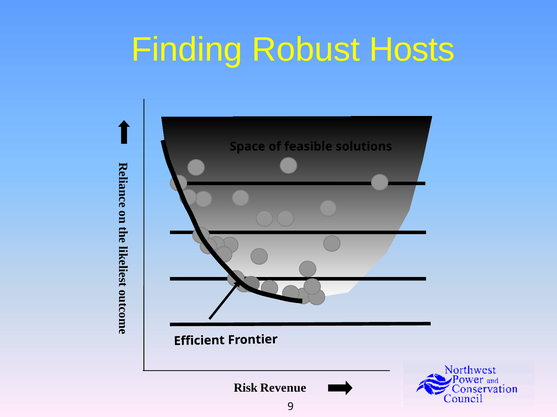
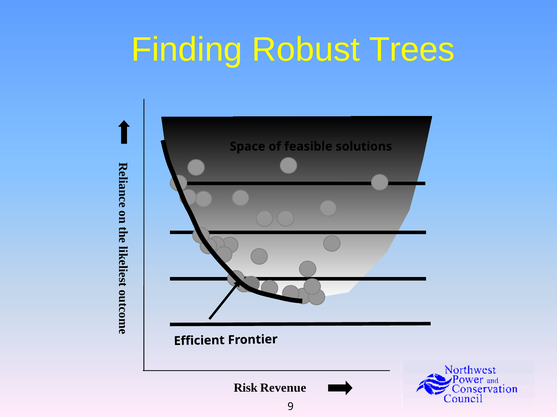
Hosts: Hosts -> Trees (412, 50)
